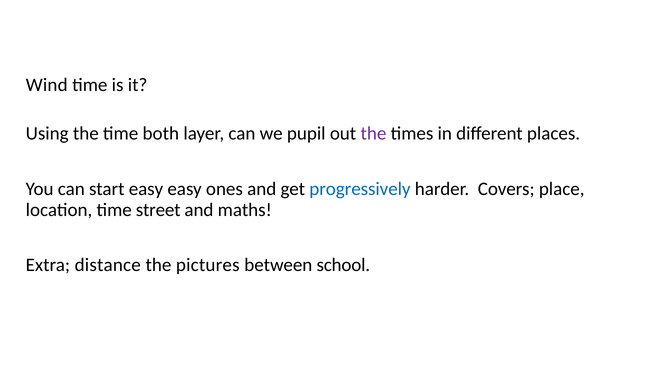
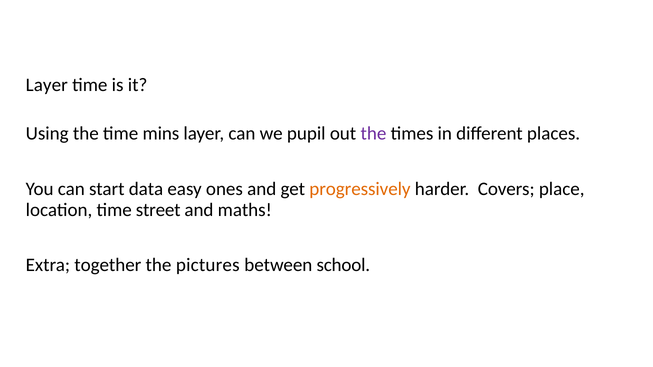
Wind: Wind -> Layer (47, 85)
both: both -> mins (161, 134)
start easy: easy -> data (146, 189)
progressively colour: blue -> orange (360, 189)
distance: distance -> together (108, 265)
